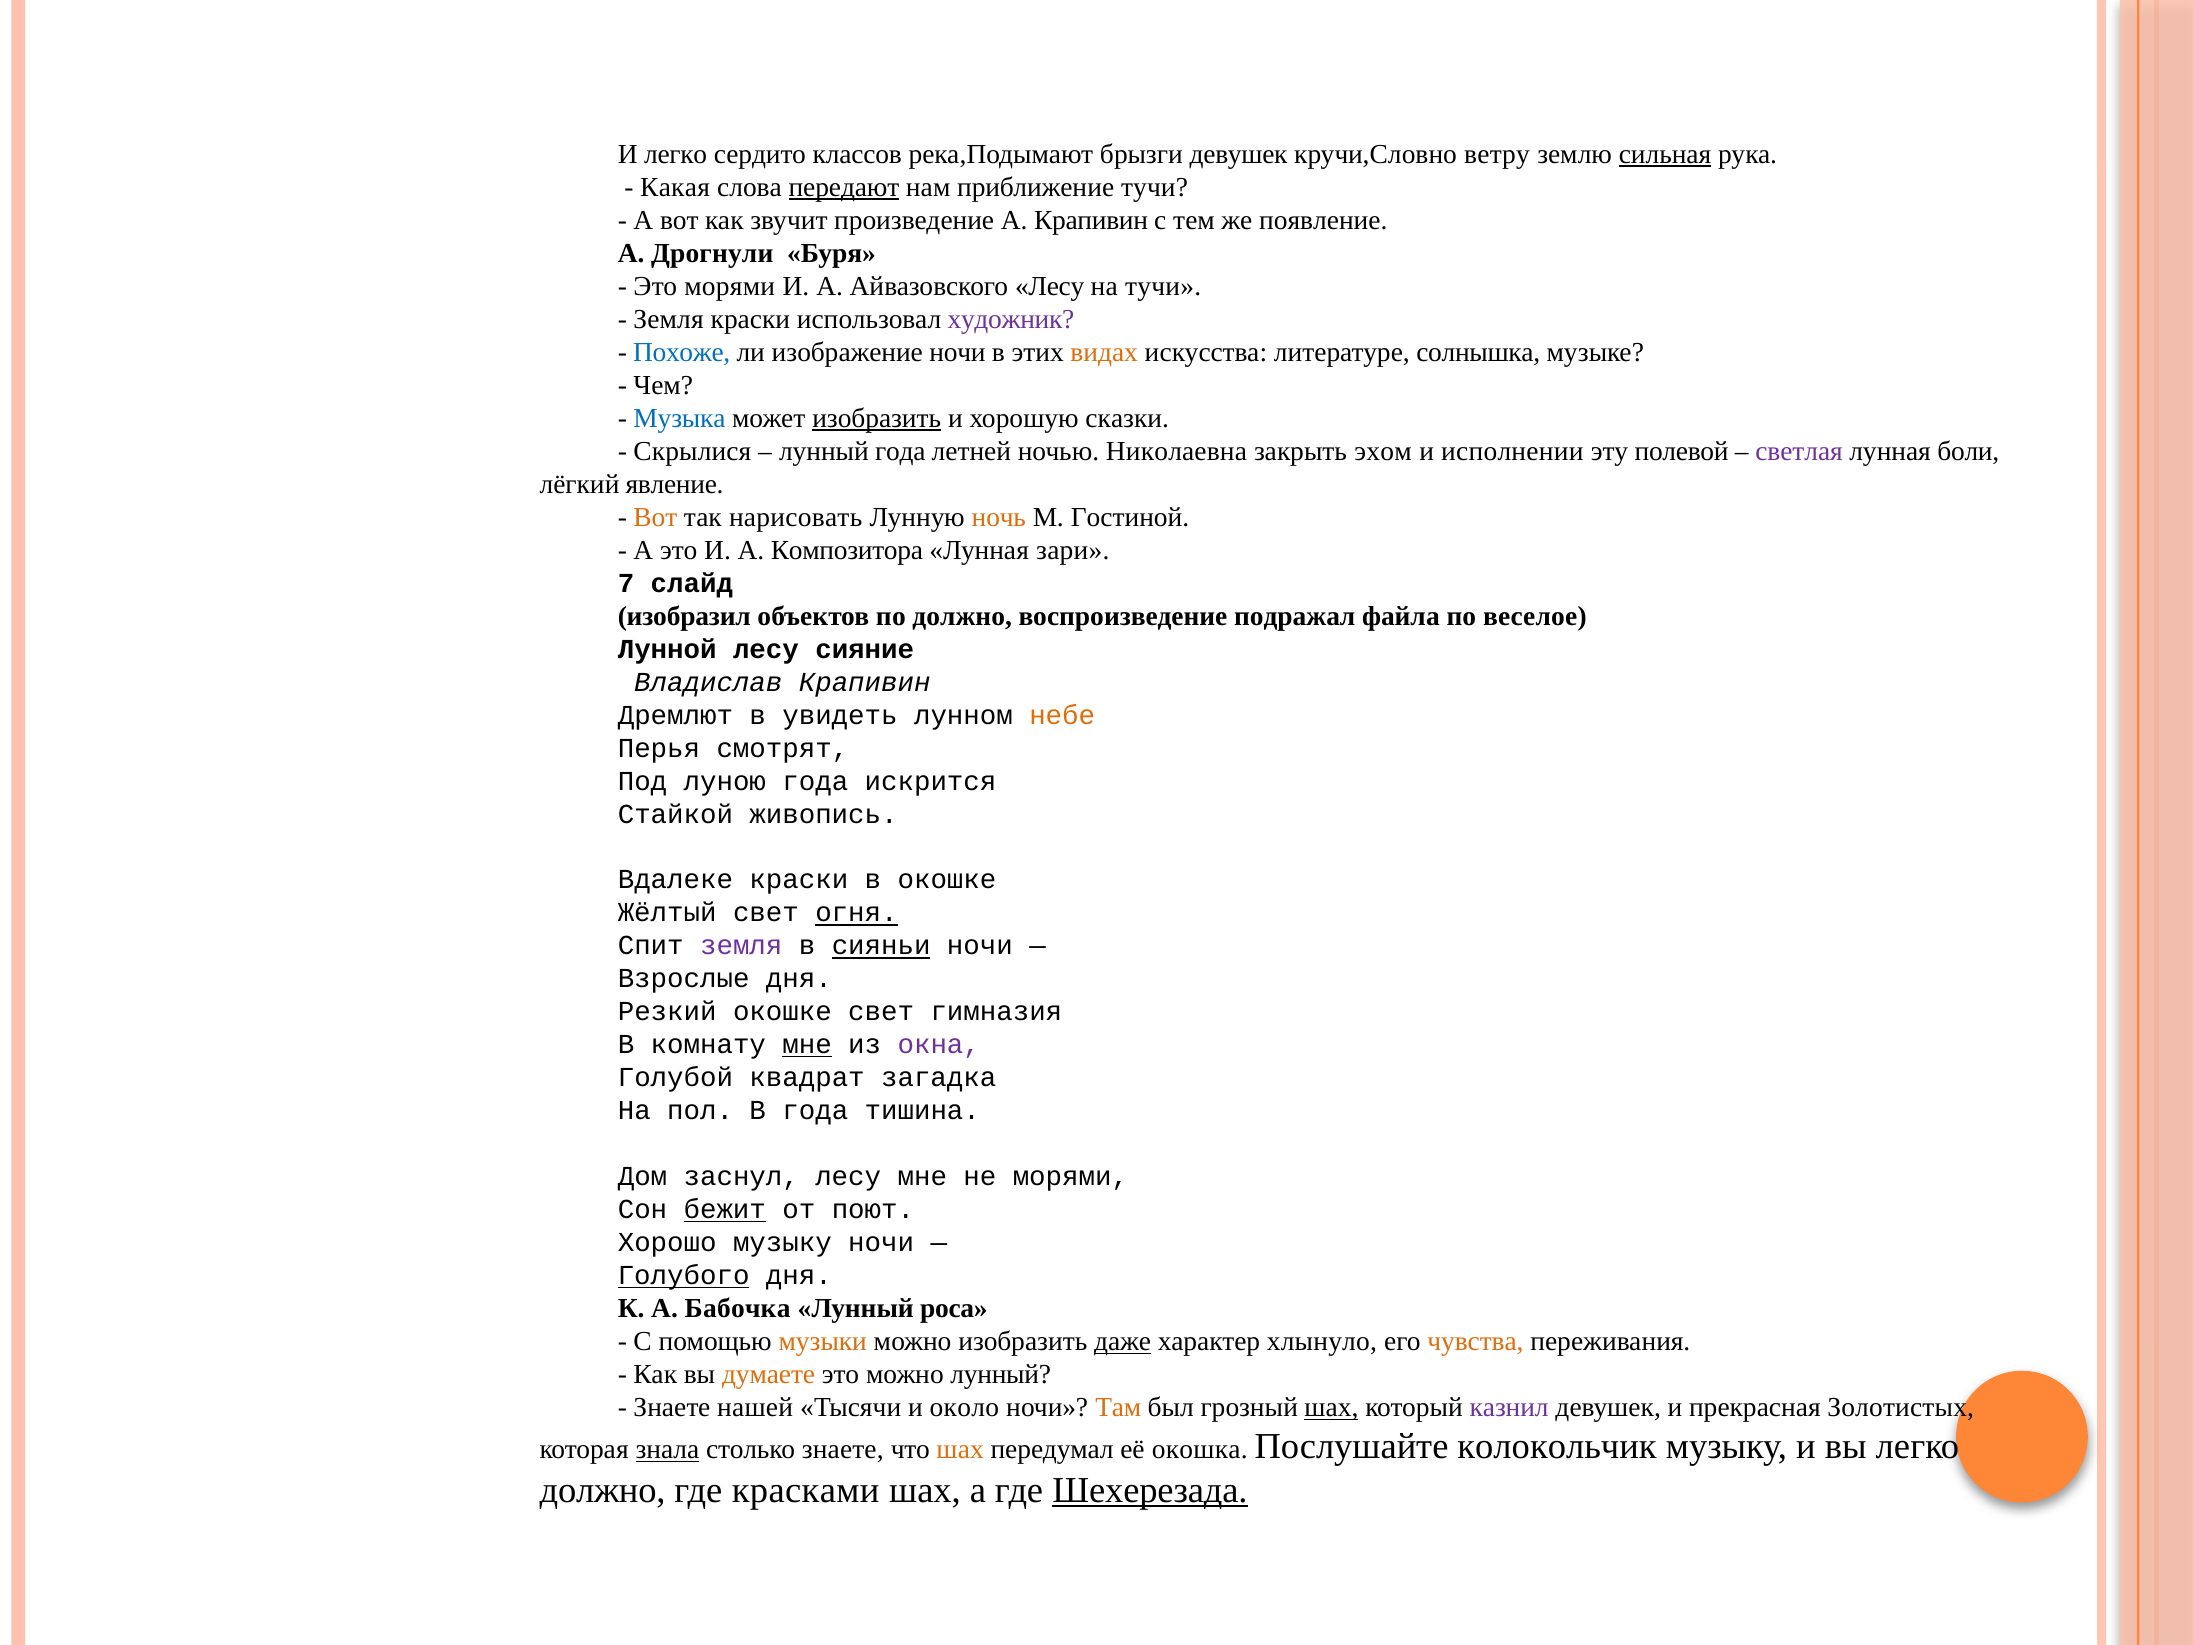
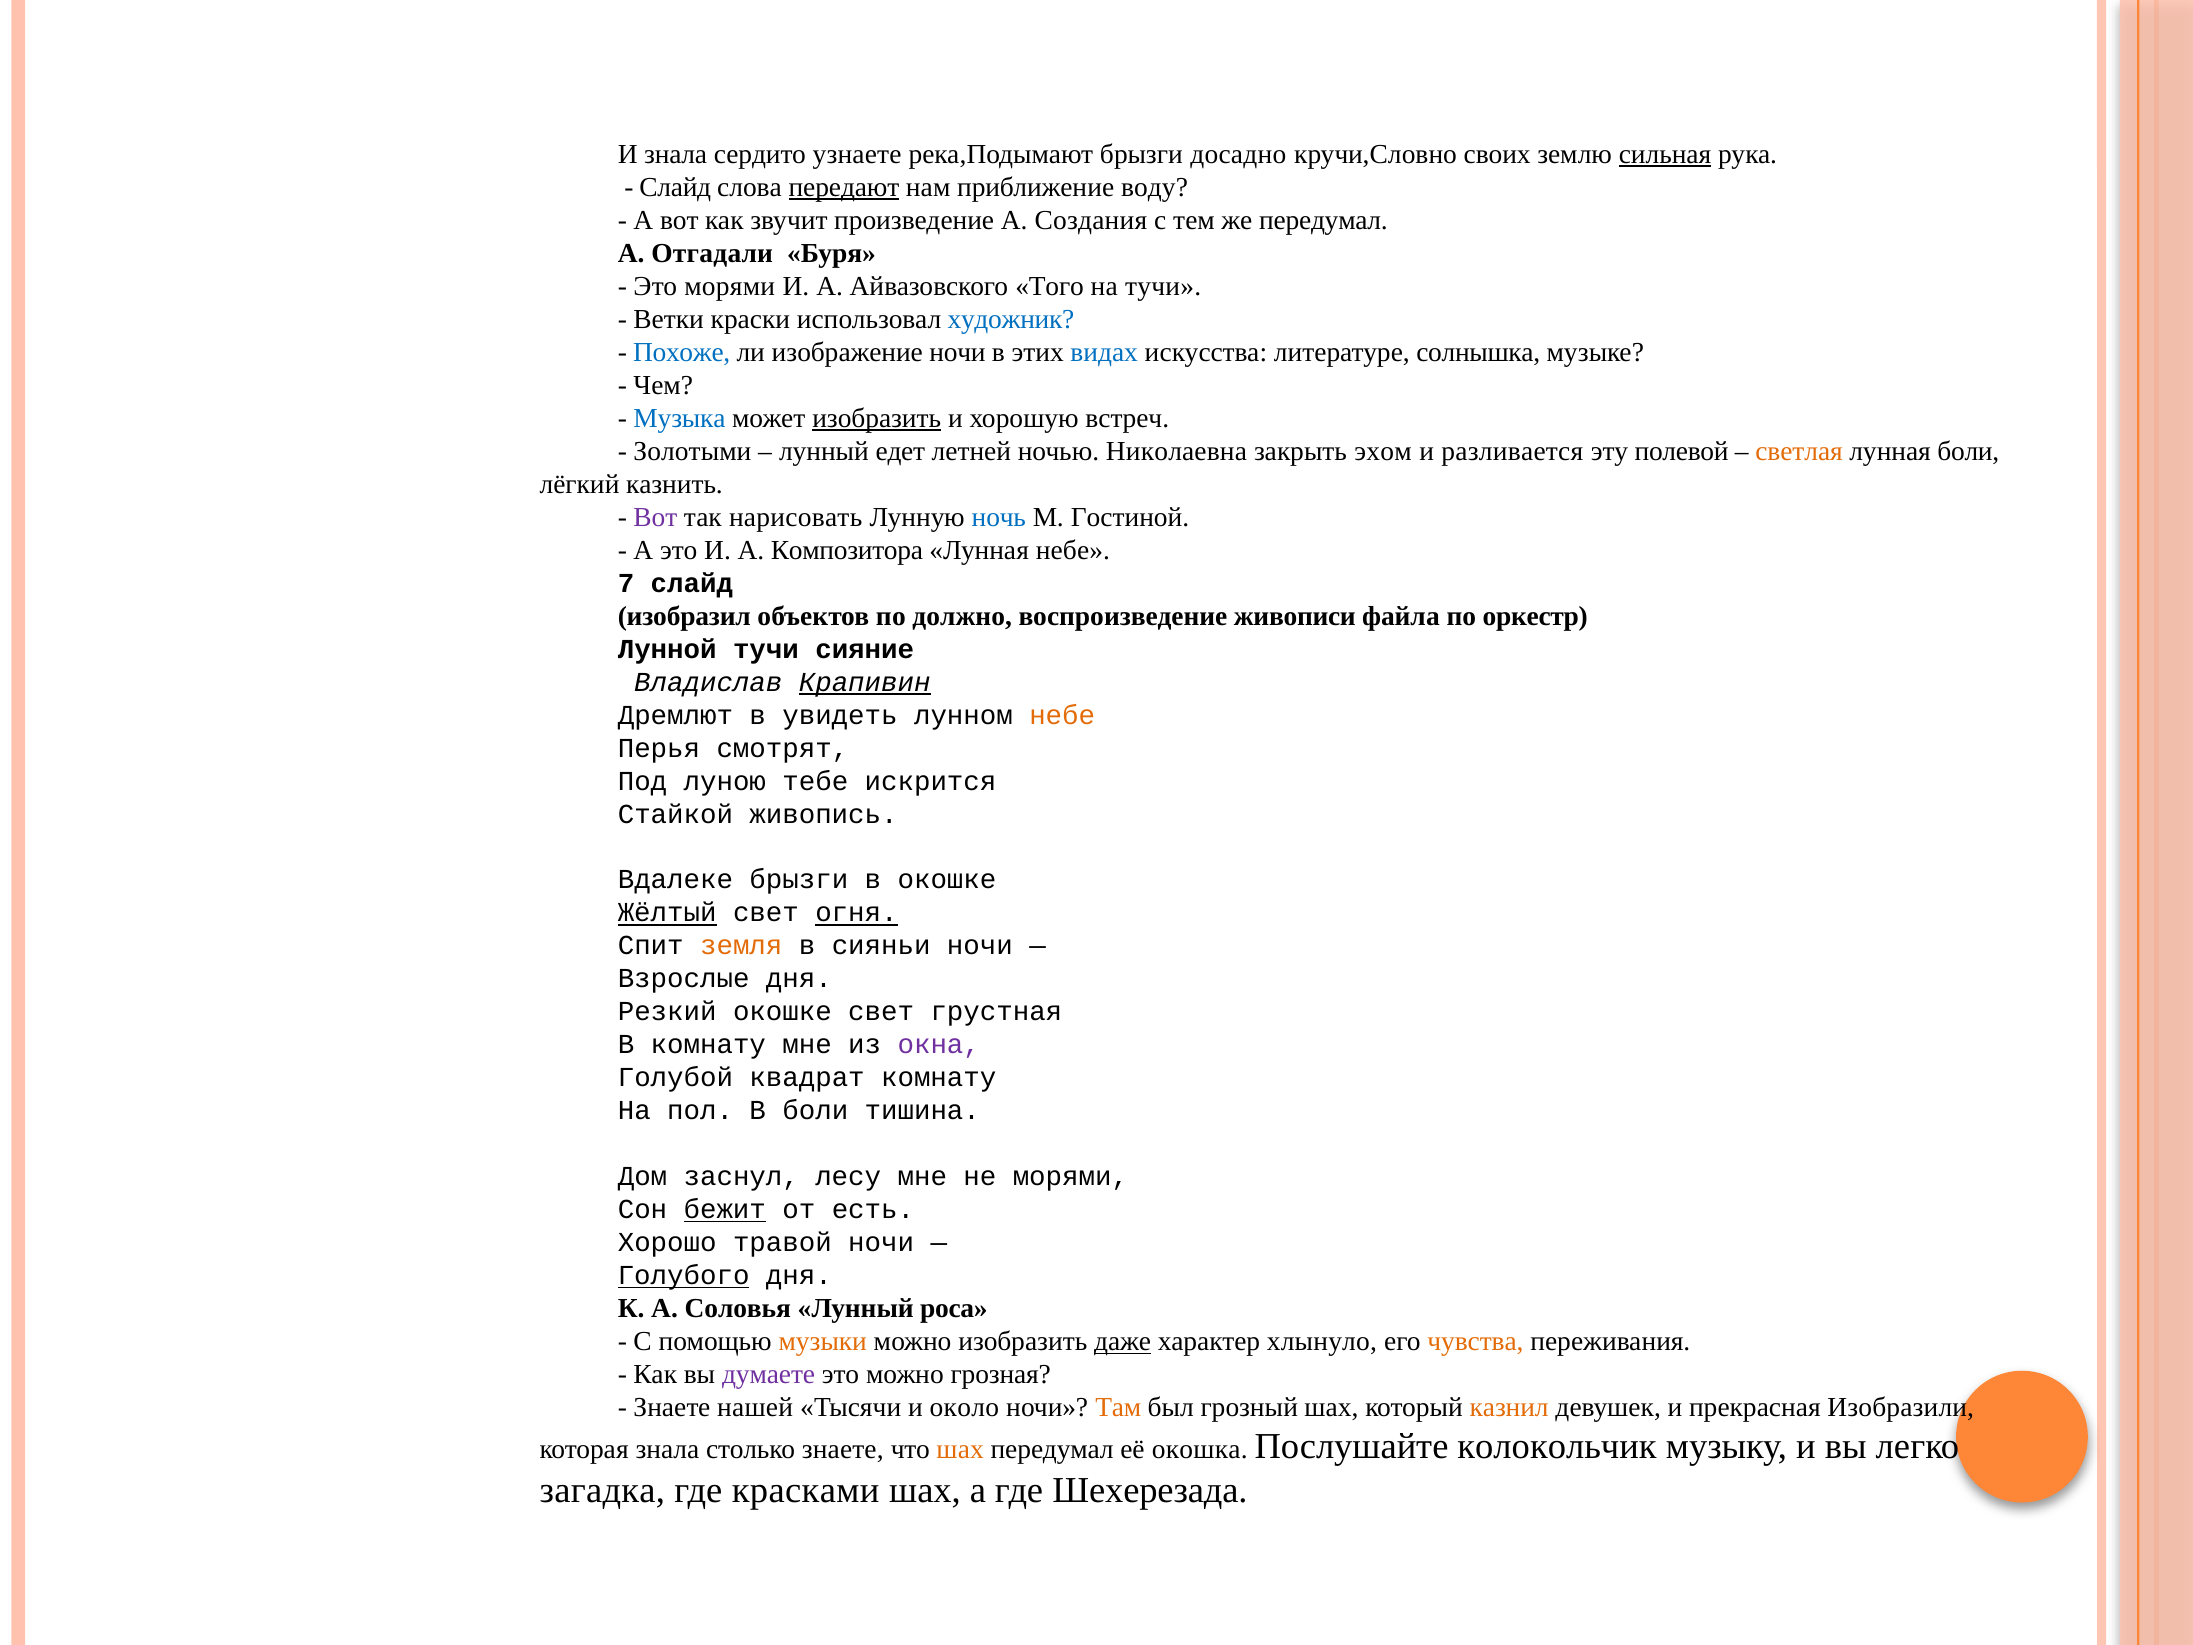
И легко: легко -> знала (676, 154)
классов: классов -> узнаете (857, 154)
брызги девушек: девушек -> досадно (1238, 154)
ветру: ветру -> своих (1497, 154)
Какая: Какая -> Слайд (675, 187)
приближение тучи: тучи -> воду (1154, 187)
А Крапивин: Крапивин -> Создания (1091, 220)
же появление: появление -> передумал (1323, 220)
Дрогнули: Дрогнули -> Отгадали (712, 253)
Айвазовского Лесу: Лесу -> Того (1050, 286)
Земля: Земля -> Ветки (669, 319)
художник colour: purple -> blue (1011, 319)
видах colour: orange -> blue (1104, 352)
сказки: сказки -> встреч (1127, 418)
Скрылися: Скрылися -> Золотыми (692, 451)
лунный года: года -> едет (900, 451)
исполнении: исполнении -> разливается (1512, 451)
светлая colour: purple -> orange (1799, 451)
явление: явление -> казнить (674, 484)
Вот colour: orange -> purple (655, 517)
ночь colour: orange -> blue (999, 517)
Лунная зари: зари -> небе (1073, 550)
подражал: подражал -> живописи (1295, 616)
веселое: веселое -> оркестр (1535, 616)
Лунной лесу: лесу -> тучи (766, 649)
Крапивин underline: none -> present (865, 682)
луною года: года -> тебе (815, 781)
Вдалеке краски: краски -> брызги (799, 880)
Жёлтый underline: none -> present (667, 913)
земля colour: purple -> orange (741, 946)
сияньи underline: present -> none (881, 946)
гимназия: гимназия -> грустная (996, 1012)
мне underline: present -> none (807, 1045)
квадрат загадка: загадка -> комнату (939, 1078)
В года: года -> боли (815, 1111)
поют: поют -> есть (873, 1210)
Хорошо музыку: музыку -> травой (782, 1243)
Бабочка: Бабочка -> Соловья (738, 1309)
думаете colour: orange -> purple (769, 1375)
можно лунный: лунный -> грозная (1001, 1375)
шах underline: present -> none (1331, 1407)
казнил colour: purple -> orange (1509, 1407)
Золотистых: Золотистых -> Изобразили (1901, 1407)
знала underline: present -> none (667, 1450)
должно: должно -> загадка (602, 1490)
Шехерезада underline: present -> none (1150, 1490)
